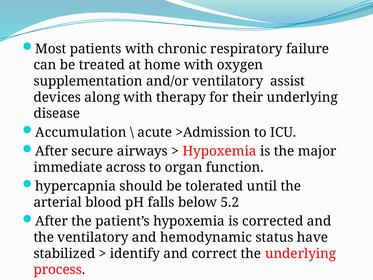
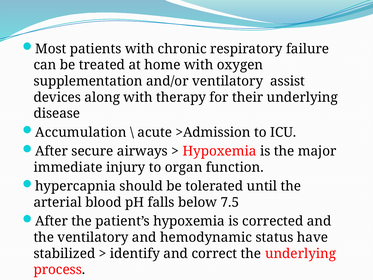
across: across -> injury (126, 167)
5.2: 5.2 -> 7.5 (230, 202)
